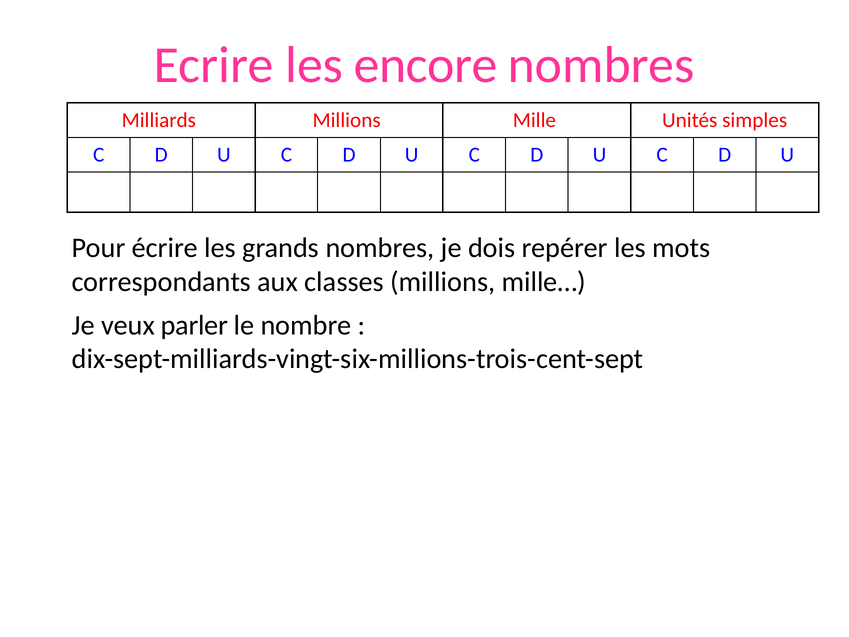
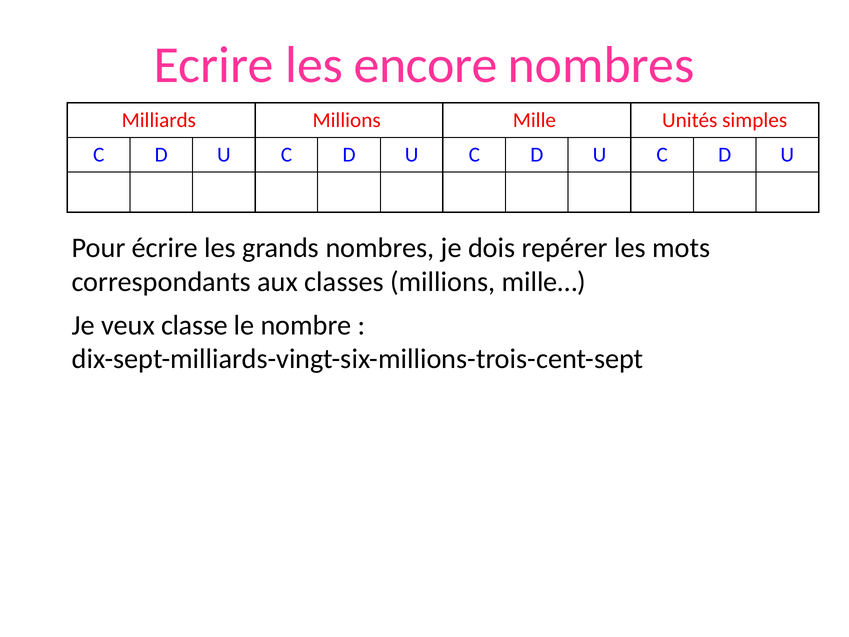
parler: parler -> classe (194, 325)
